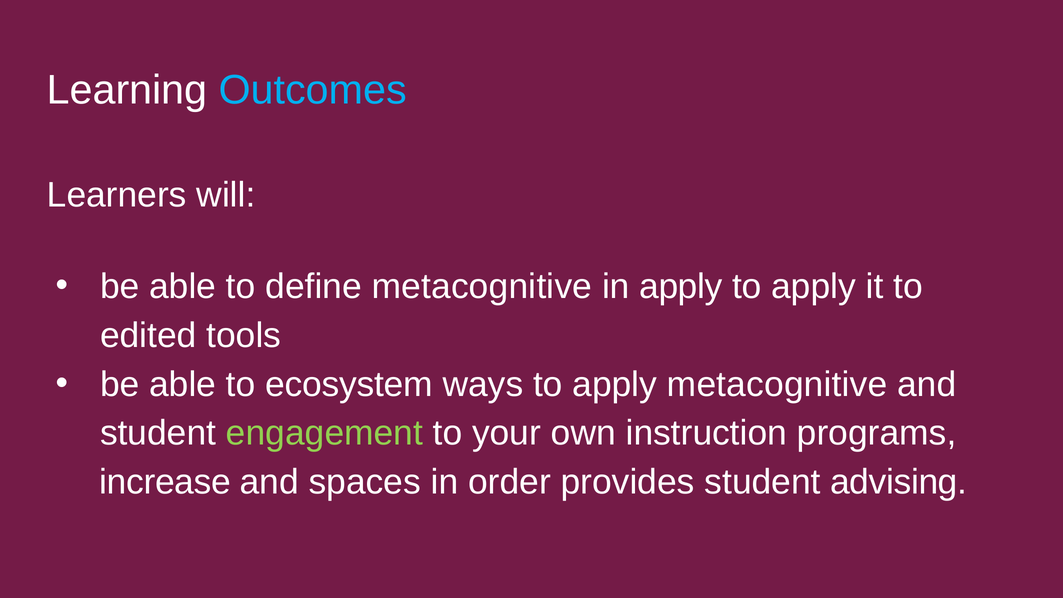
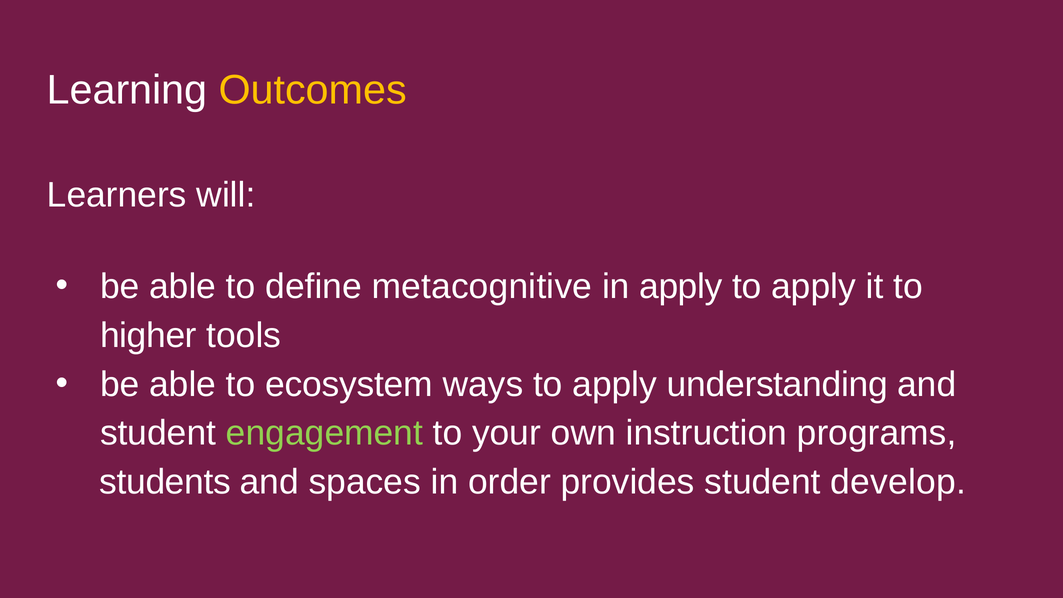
Outcomes colour: light blue -> yellow (313, 90)
edited: edited -> higher (148, 335)
apply metacognitive: metacognitive -> understanding (777, 384)
increase: increase -> students (165, 482)
advising: advising -> develop (898, 482)
